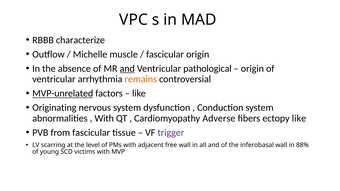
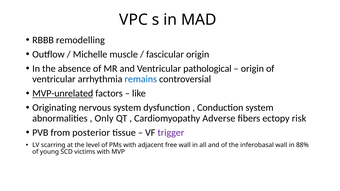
characterize: characterize -> remodelling (80, 40)
and underline: present -> none (127, 69)
remains colour: orange -> blue (141, 79)
With: With -> Only (104, 119)
ectopy like: like -> risk (299, 119)
from fascicular: fascicular -> posterior (91, 133)
